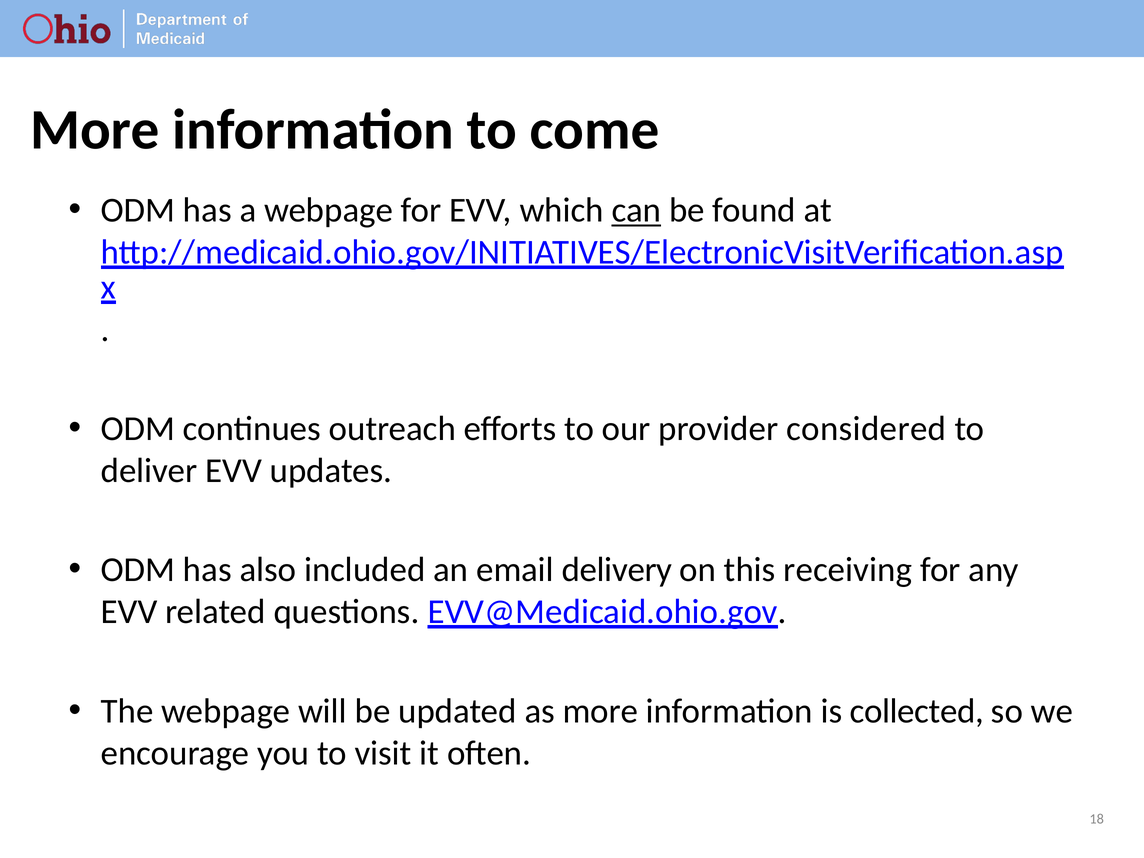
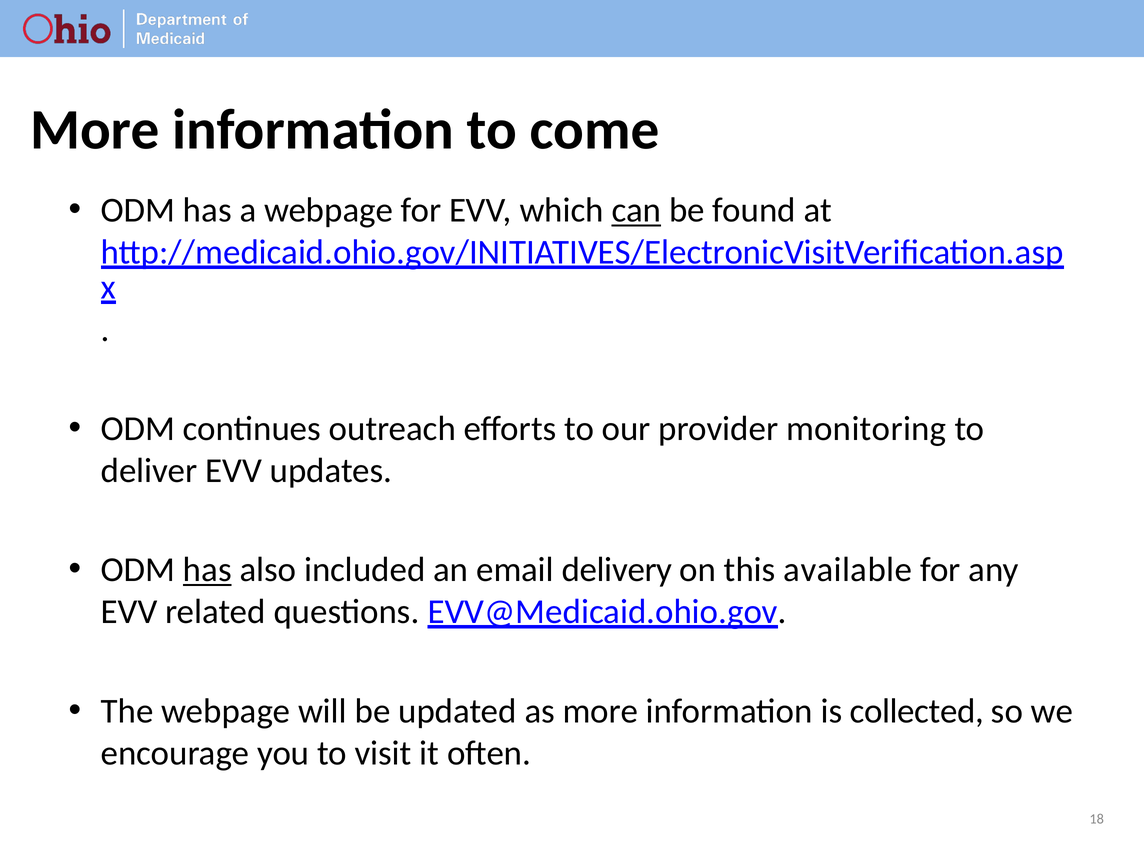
considered: considered -> monitoring (866, 429)
has underline: none -> present (207, 570)
receiving: receiving -> available (848, 570)
